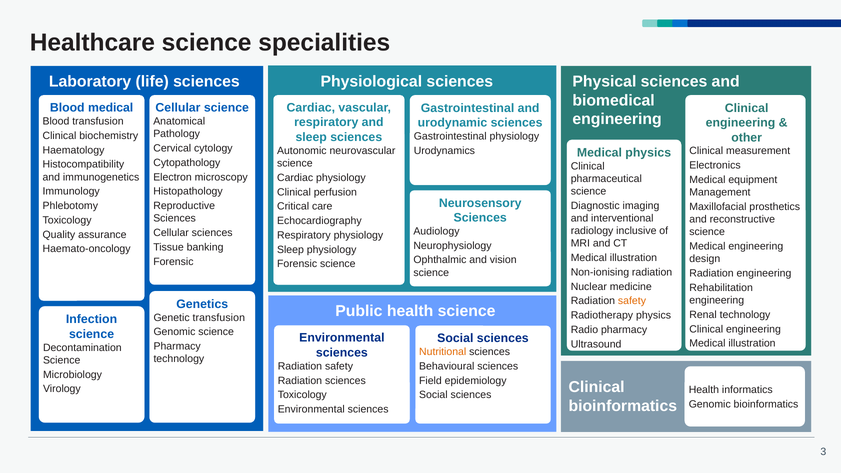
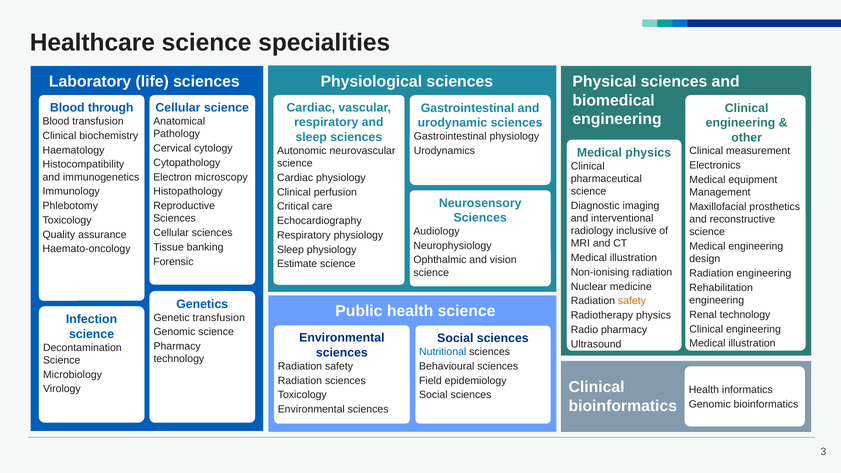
Blood medical: medical -> through (111, 108)
Forensic: Forensic -> Estimate (297, 264)
Nutritional colour: orange -> blue (443, 352)
